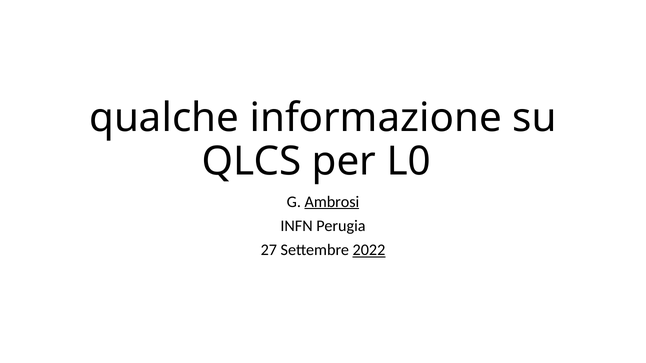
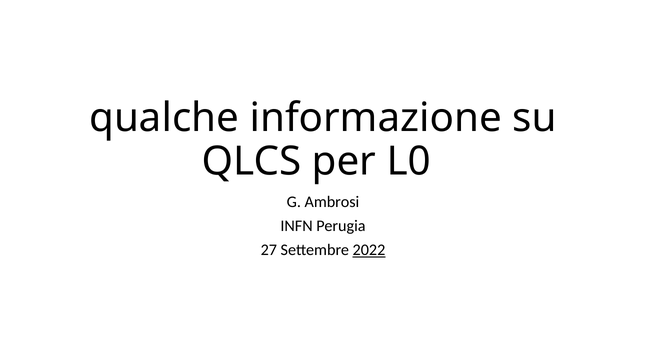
Ambrosi underline: present -> none (332, 202)
